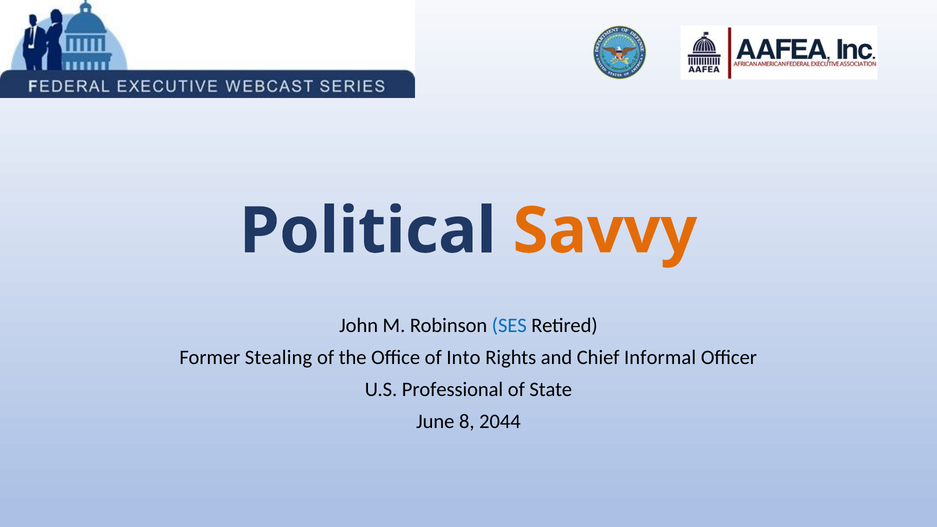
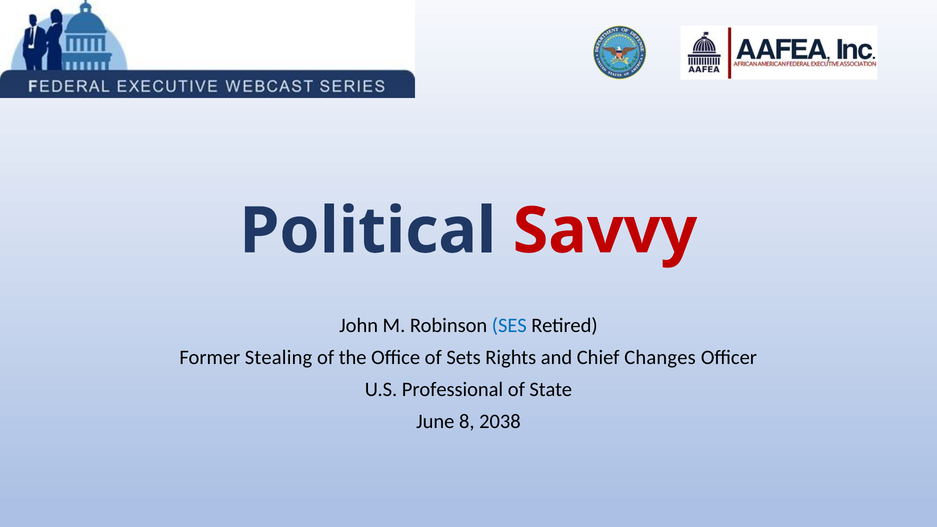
Savvy colour: orange -> red (605, 231)
Into: Into -> Sets (464, 358)
Informal: Informal -> Changes (660, 358)
2044: 2044 -> 2038 (500, 421)
